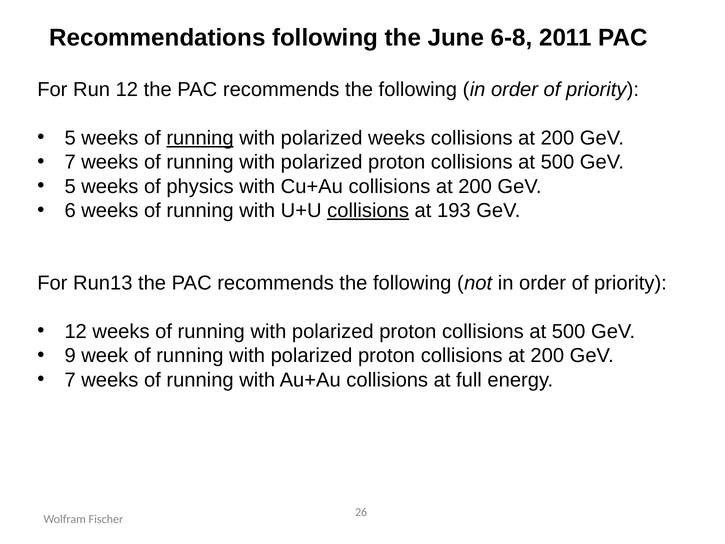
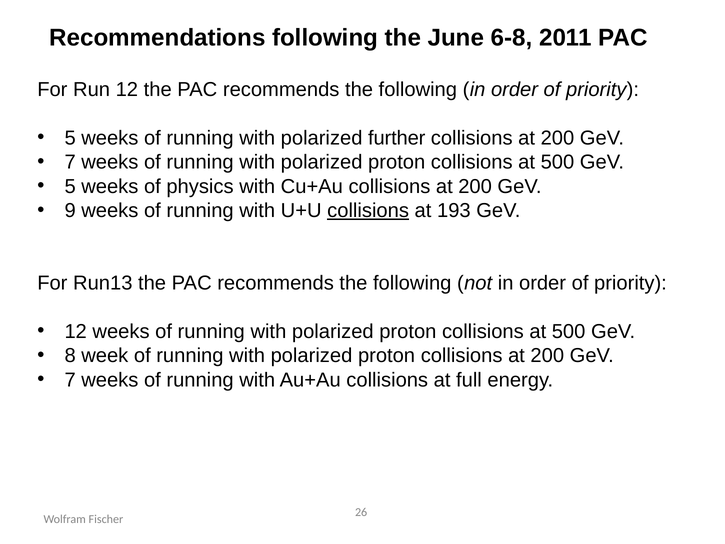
running underline: present -> none (200, 138)
polarized weeks: weeks -> further (397, 138)
6: 6 -> 9 (70, 210)
9: 9 -> 8 (70, 356)
